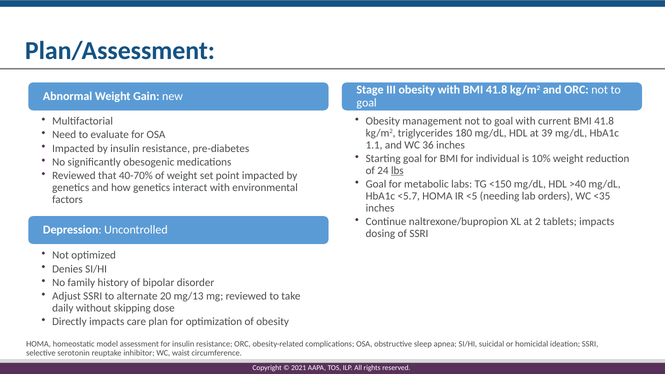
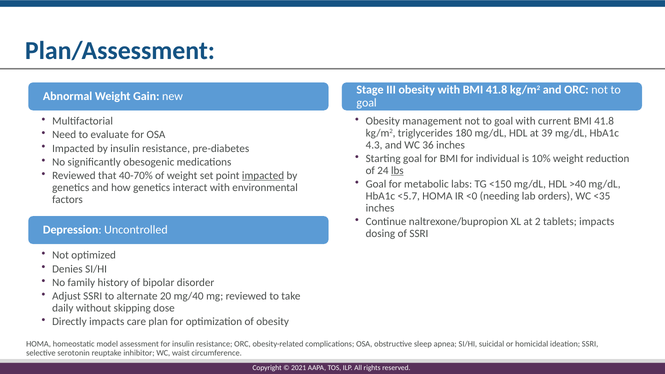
1.1: 1.1 -> 4.3 (374, 145)
impacted underline: none -> present (263, 176)
<5: <5 -> <0 (472, 196)
mg/13: mg/13 -> mg/40 (189, 296)
